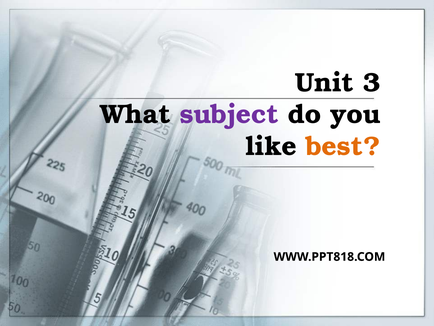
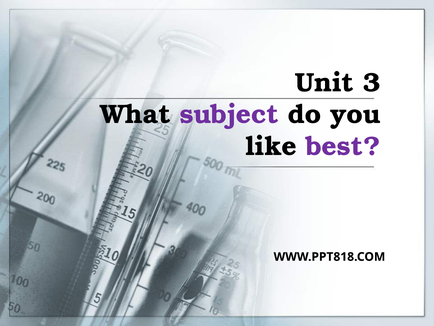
best colour: orange -> purple (343, 146)
